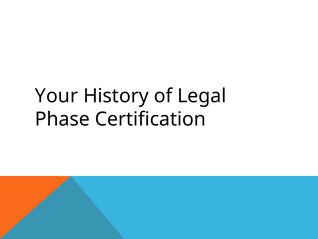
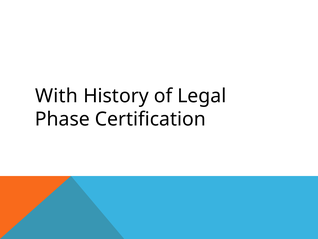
Your: Your -> With (57, 96)
